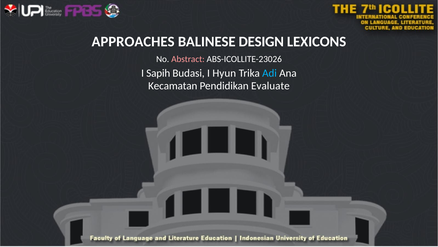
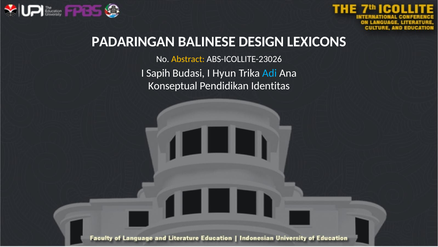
APPROACHES: APPROACHES -> PADARINGAN (133, 42)
Abstract colour: pink -> yellow (188, 59)
Kecamatan: Kecamatan -> Konseptual (173, 86)
Evaluate: Evaluate -> Identitas (270, 86)
